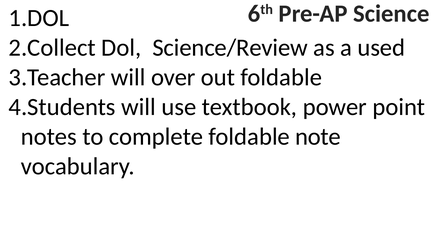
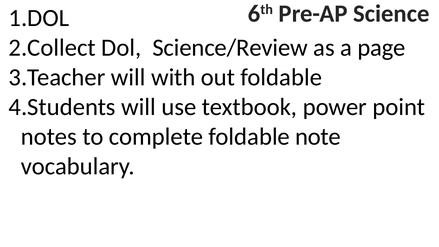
used: used -> page (381, 48)
over: over -> with (173, 77)
